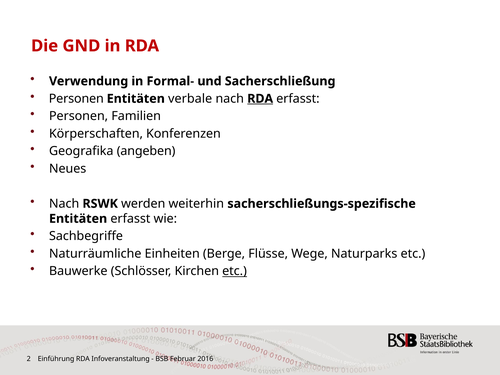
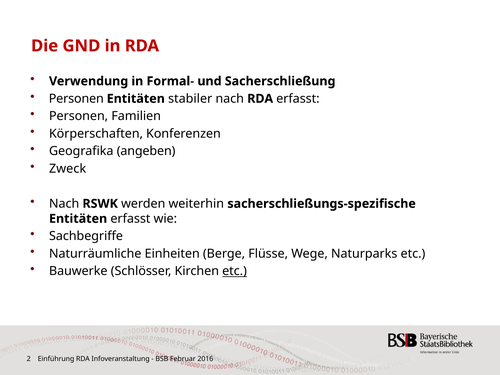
verbale: verbale -> stabiler (190, 99)
RDA underline: present -> none (260, 99)
Neues: Neues -> Zweck (68, 169)
